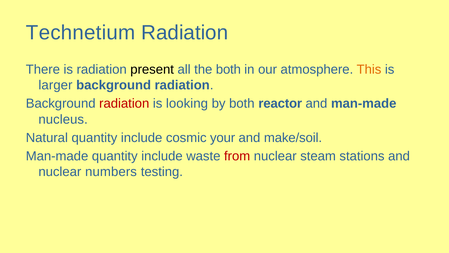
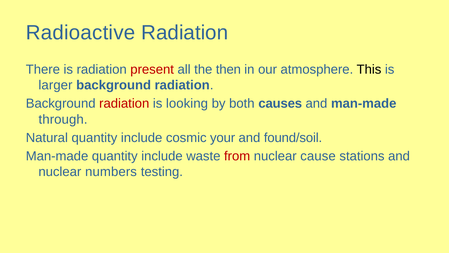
Technetium: Technetium -> Radioactive (81, 33)
present colour: black -> red (152, 69)
the both: both -> then (228, 69)
This colour: orange -> black (369, 69)
reactor: reactor -> causes (280, 103)
nucleus: nucleus -> through (63, 119)
make/soil: make/soil -> found/soil (293, 138)
steam: steam -> cause (318, 156)
